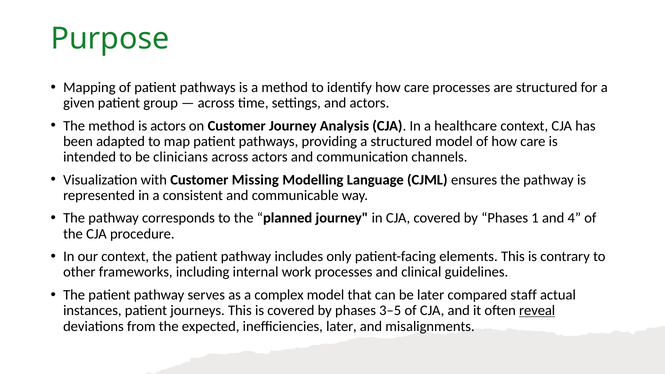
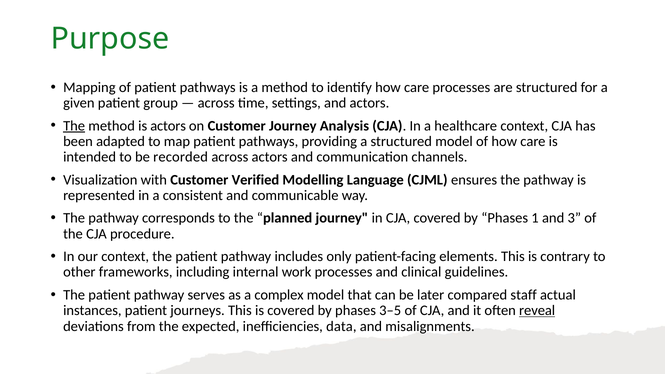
The underline: none -> present (74, 126)
clinicians: clinicians -> recorded (181, 157)
Missing: Missing -> Verified (255, 180)
4: 4 -> 3 (574, 218)
inefficiencies later: later -> data (341, 326)
